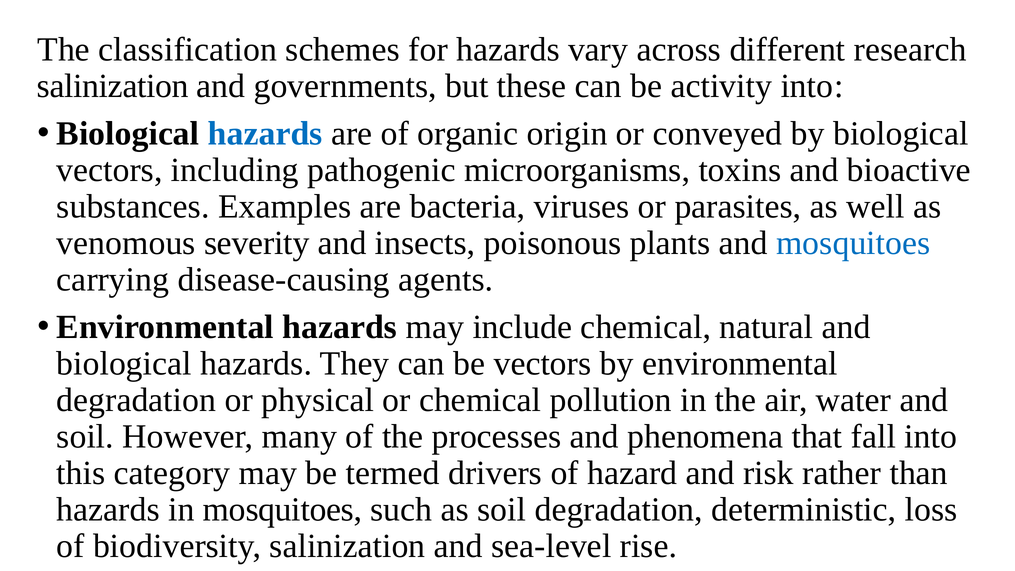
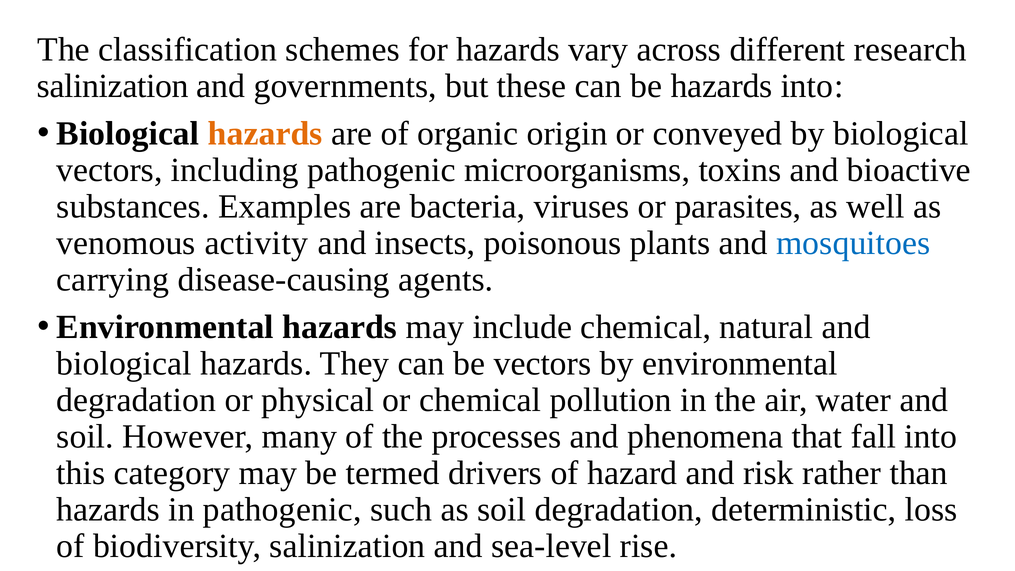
be activity: activity -> hazards (722, 86)
hazards colour: blue -> orange (265, 133)
severity: severity -> activity (256, 243)
in mosquitoes: mosquitoes -> pathogenic (282, 510)
